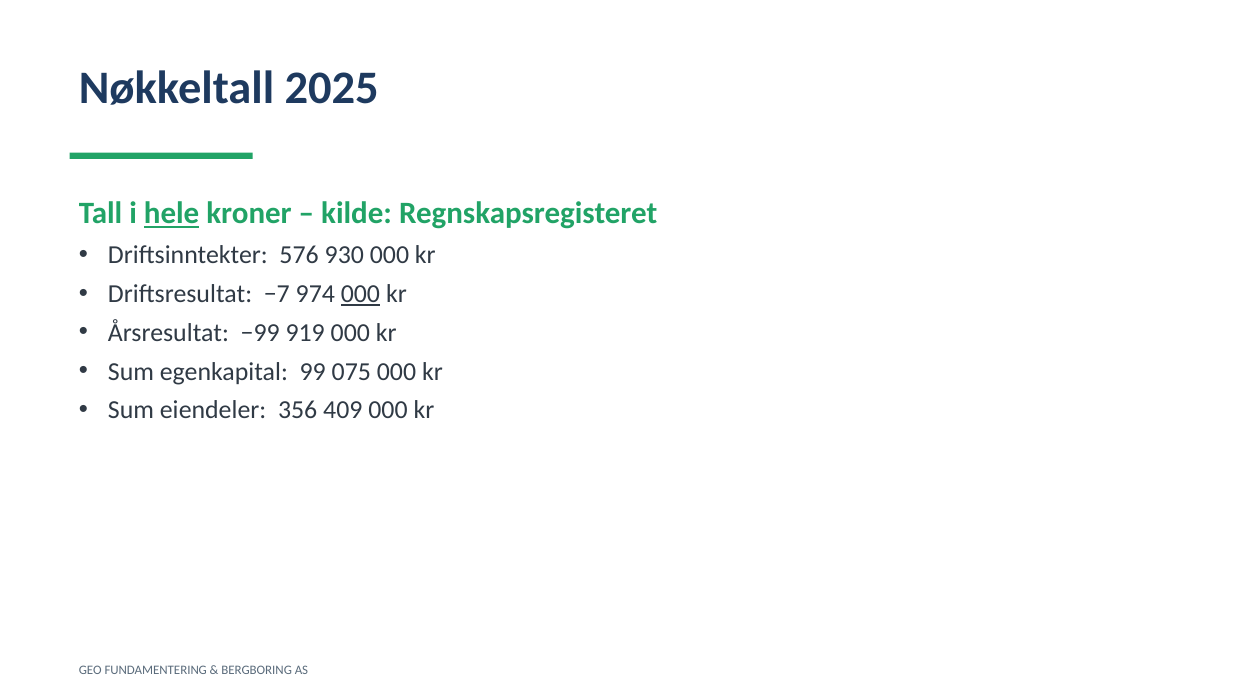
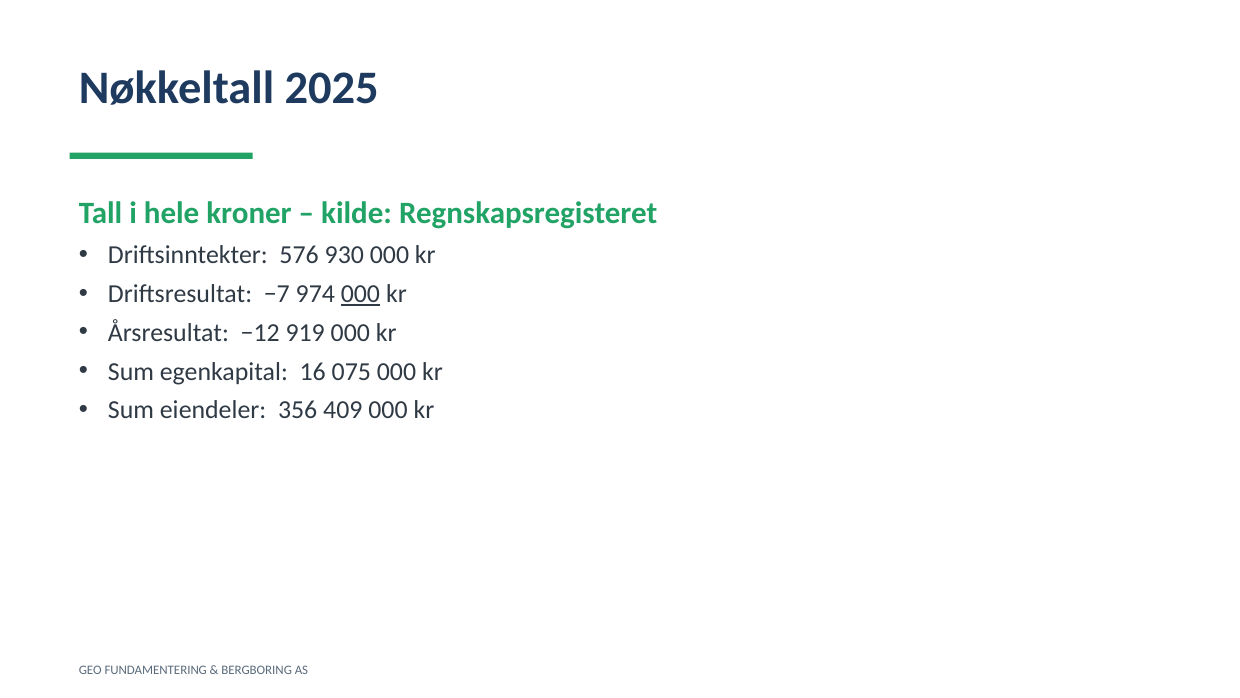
hele underline: present -> none (172, 213)
−99: −99 -> −12 (260, 333)
99: 99 -> 16 (313, 371)
